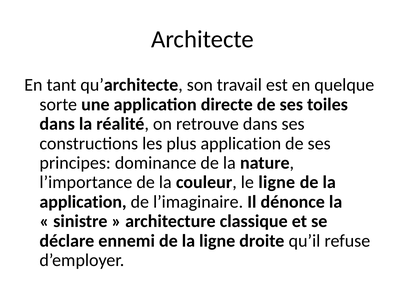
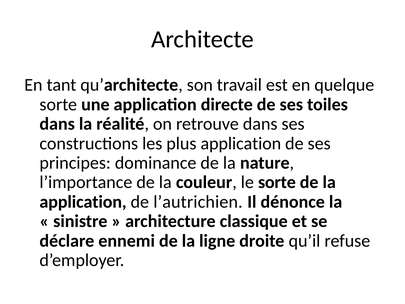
le ligne: ligne -> sorte (277, 182)
l’imaginaire: l’imaginaire -> l’autrichien (198, 202)
